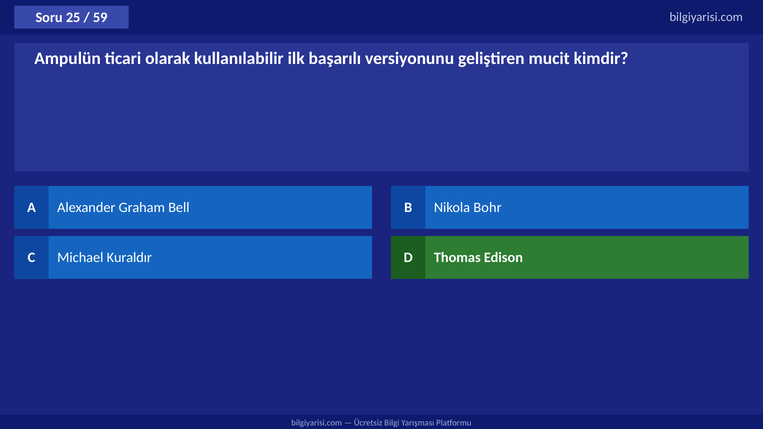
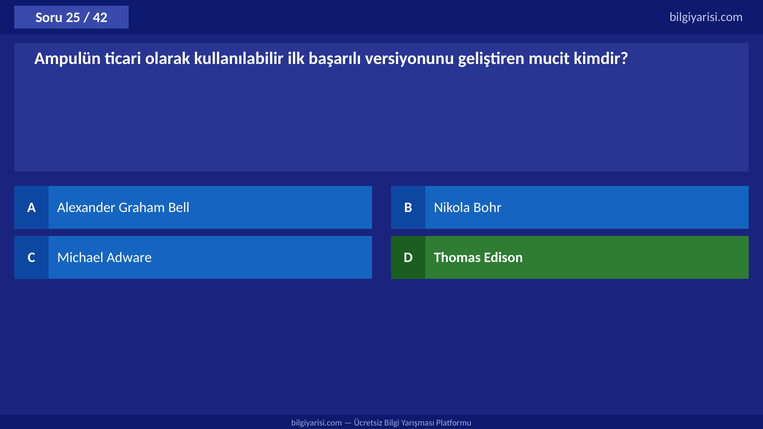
59: 59 -> 42 (100, 17)
Kuraldır: Kuraldır -> Adware (129, 258)
